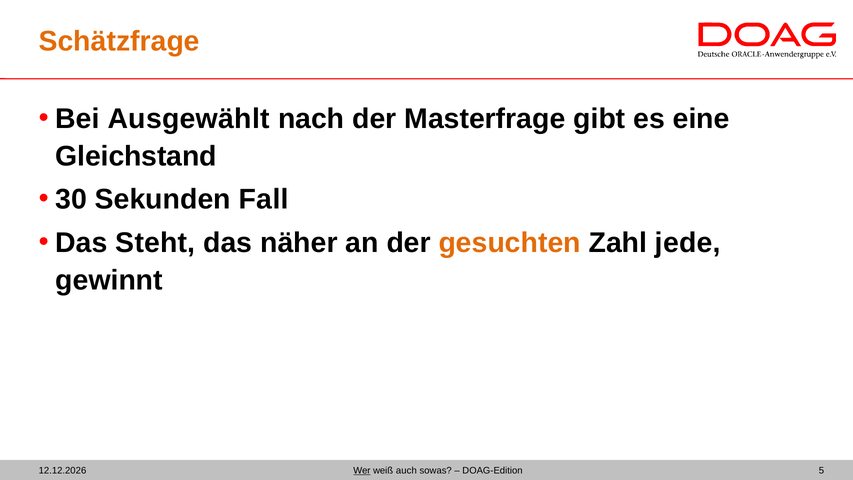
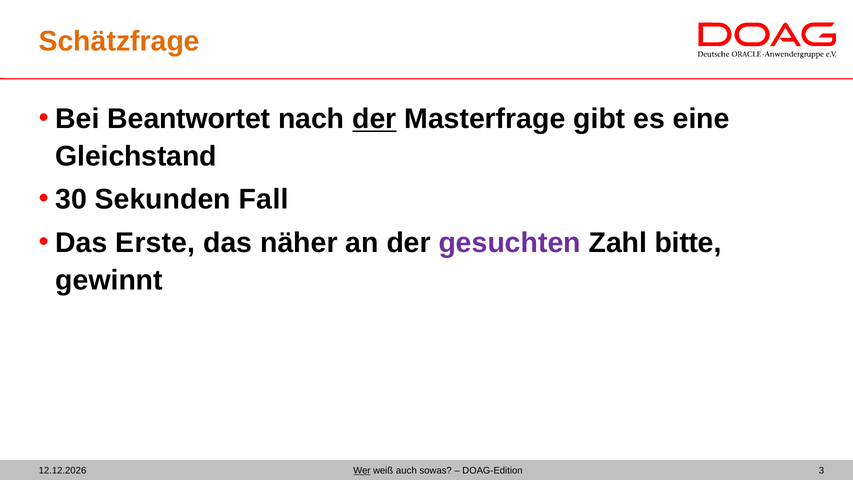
Ausgewählt: Ausgewählt -> Beantwortet (189, 119)
der underline: none -> present (374, 119)
Steht: Steht -> Erste (155, 243)
gesuchten colour: orange -> purple (510, 243)
jede: jede -> bitte (688, 243)
5: 5 -> 3 (821, 470)
